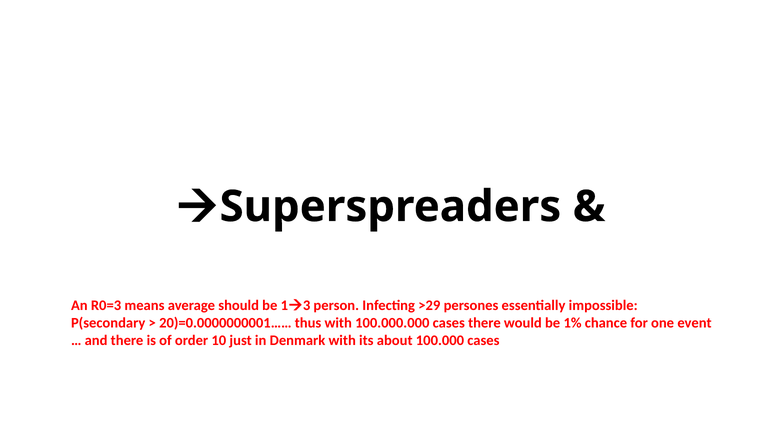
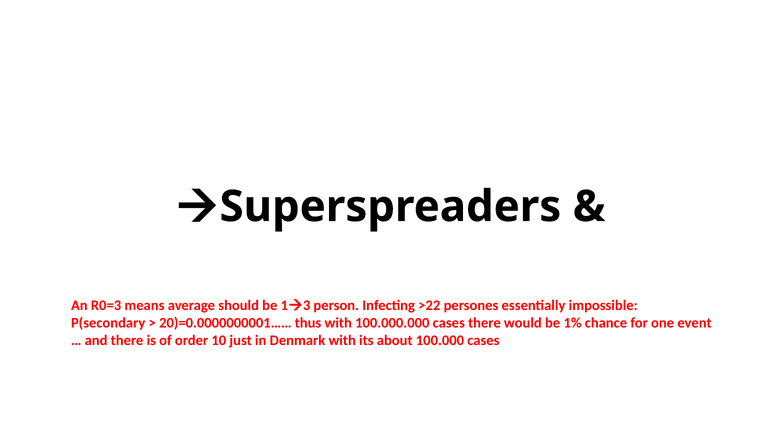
>29: >29 -> >22 (429, 305)
